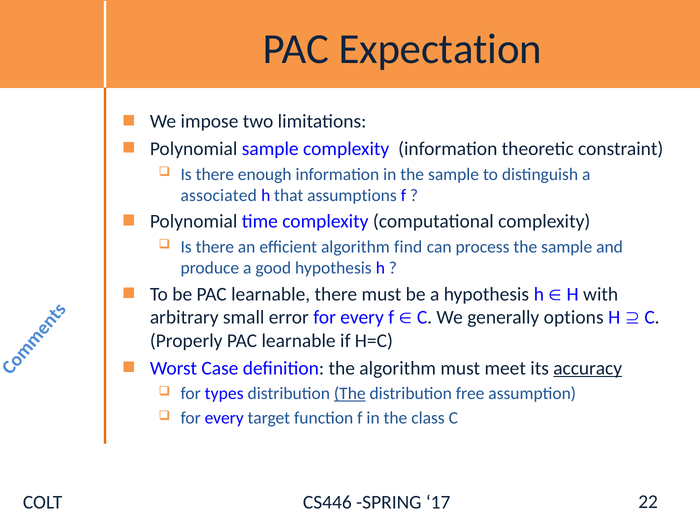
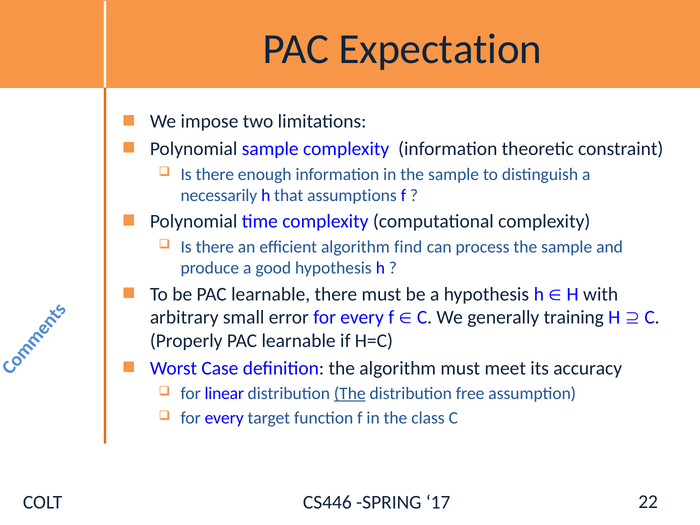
associated: associated -> necessarily (219, 195)
options: options -> training (574, 318)
accuracy underline: present -> none (588, 368)
types: types -> linear (224, 394)
